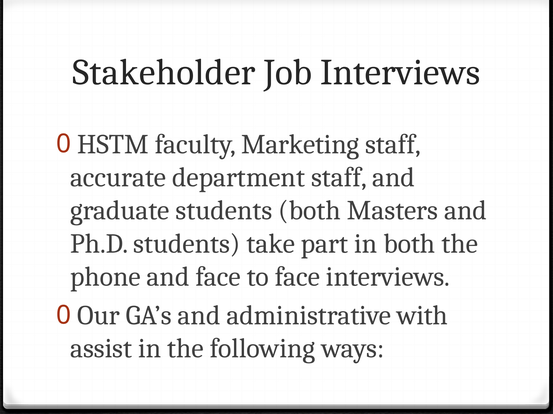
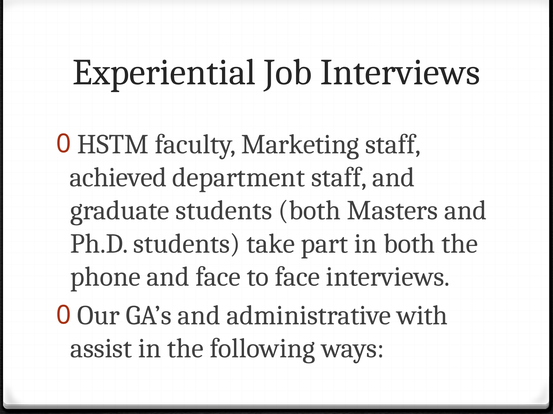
Stakeholder: Stakeholder -> Experiential (164, 73)
accurate: accurate -> achieved (118, 178)
